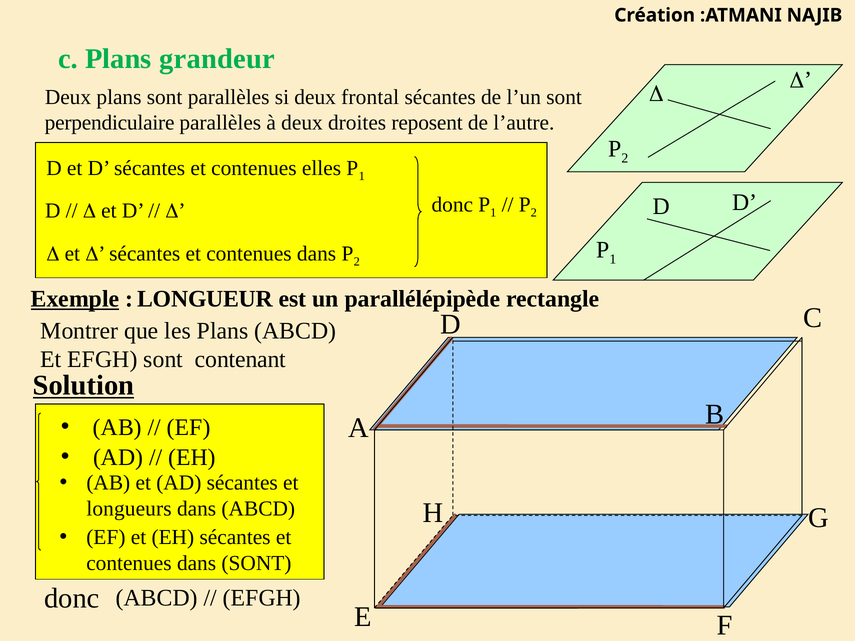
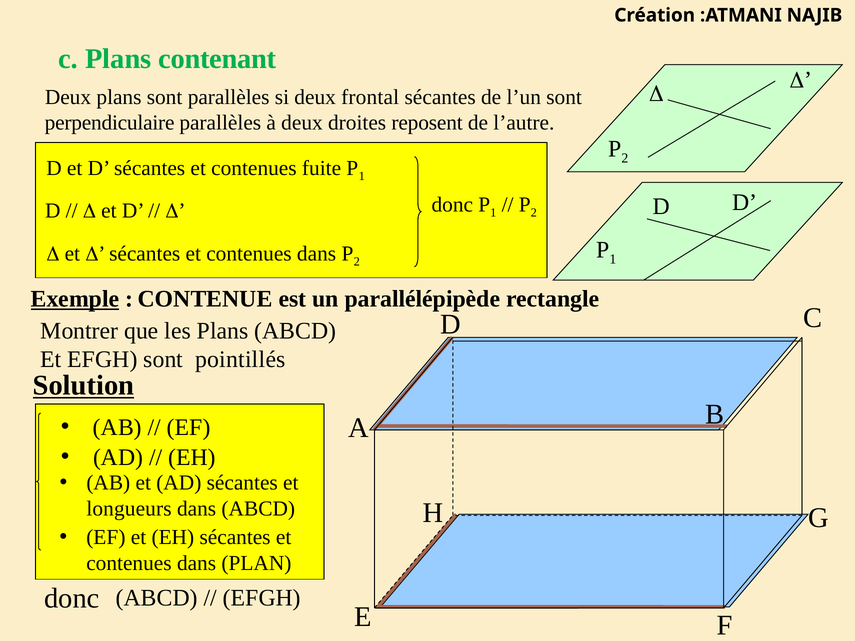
grandeur: grandeur -> contenant (217, 59)
elles: elles -> fuite (322, 168)
LONGUEUR: LONGUEUR -> CONTENUE (205, 299)
contenant: contenant -> pointillés (240, 359)
dans SONT: SONT -> PLAN (256, 563)
